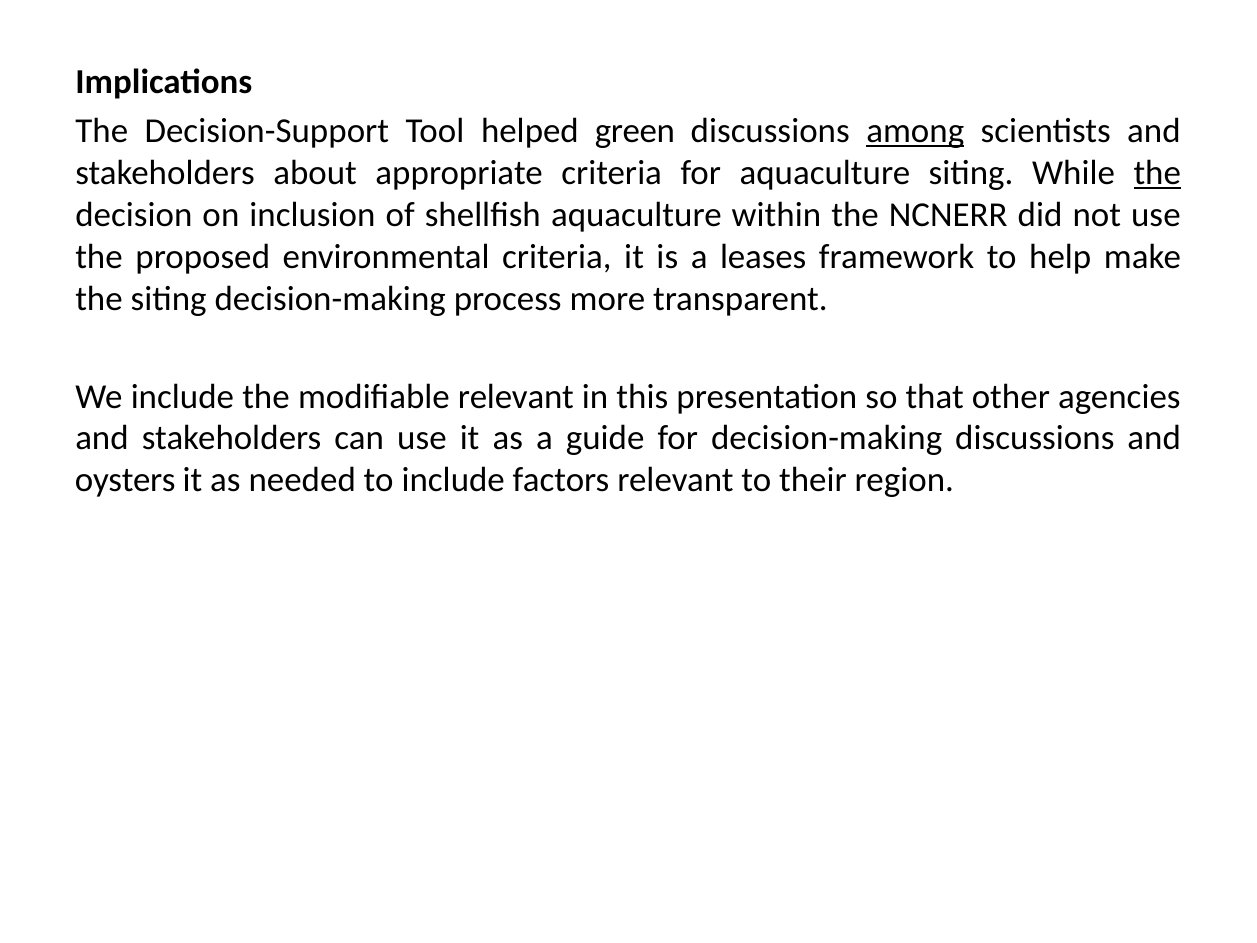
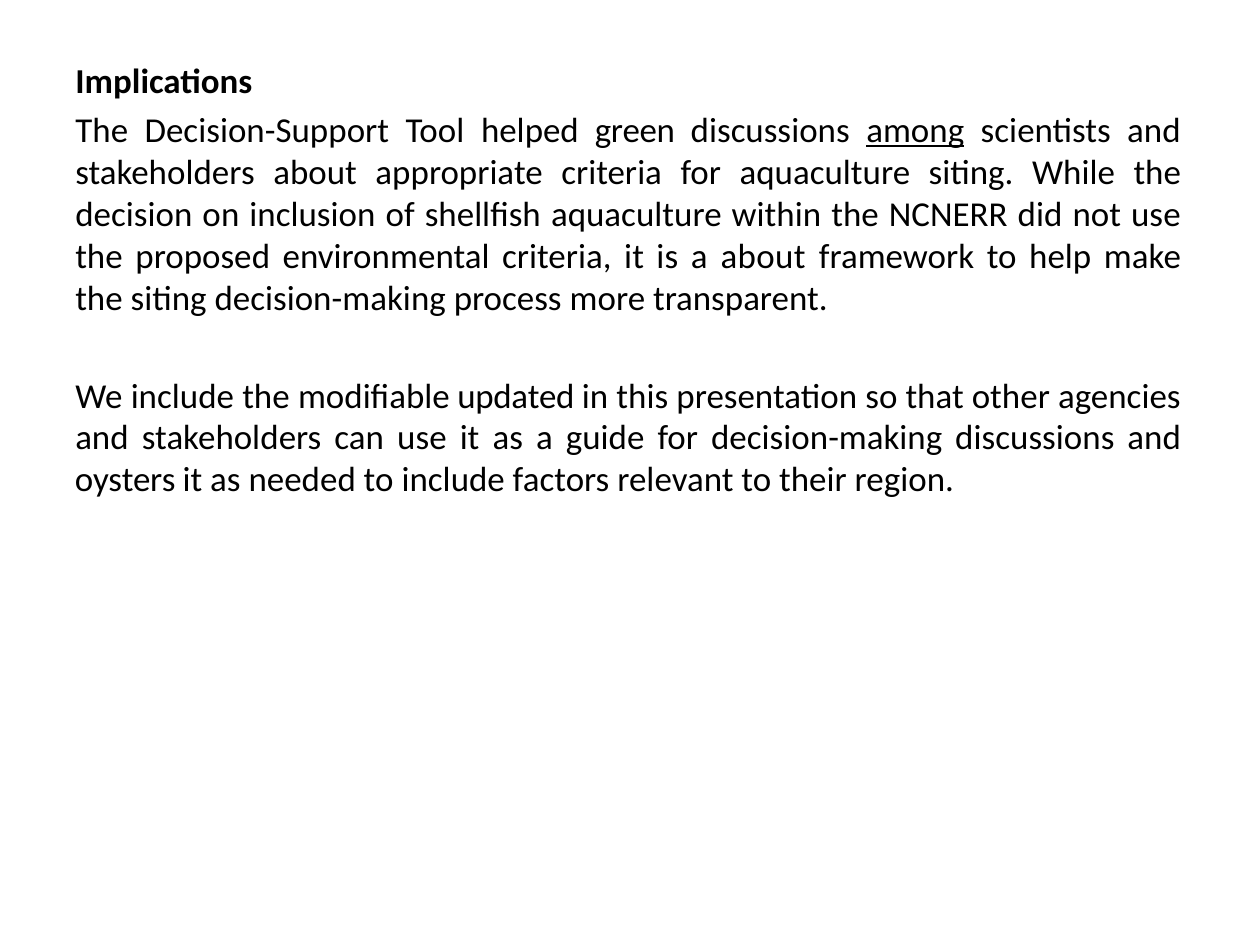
the underline: present -> none (1157, 173)
a leases: leases -> about (763, 257)
modifiable relevant: relevant -> updated (516, 396)
